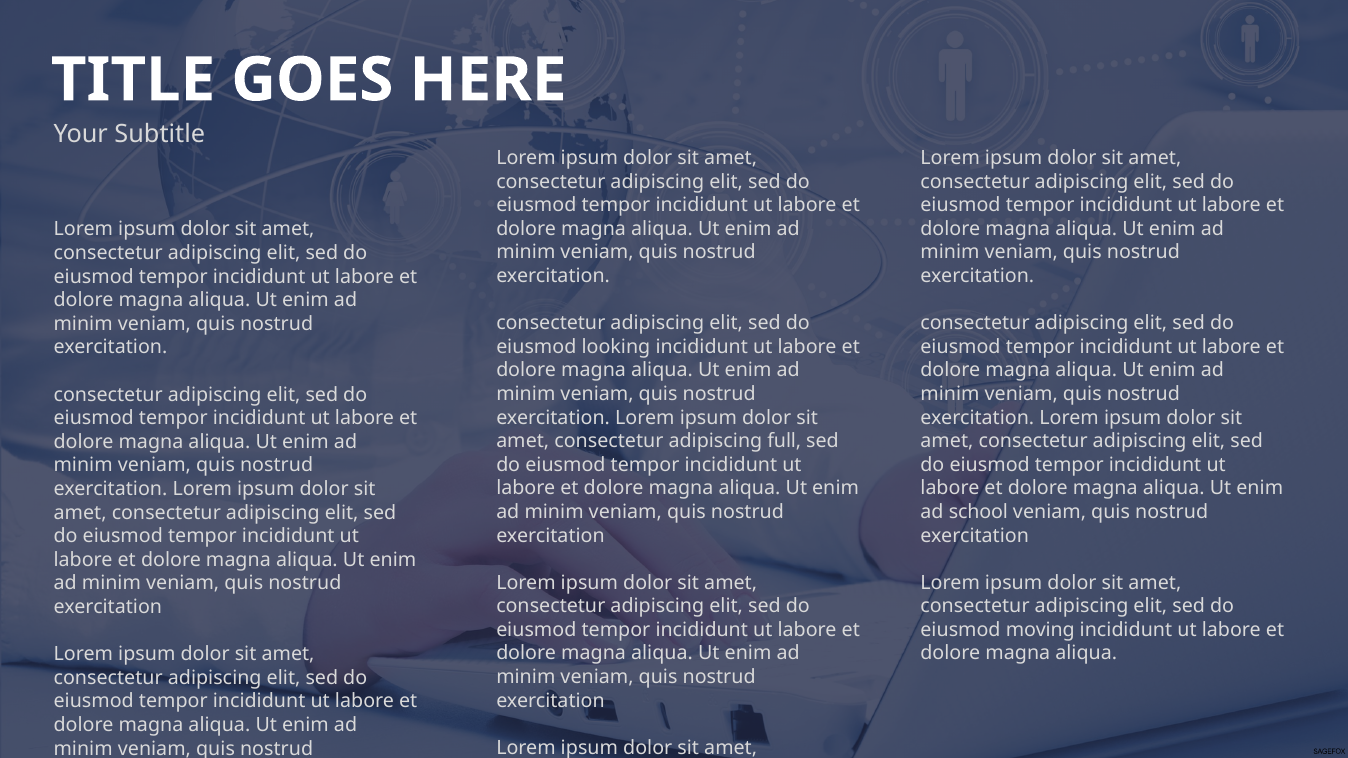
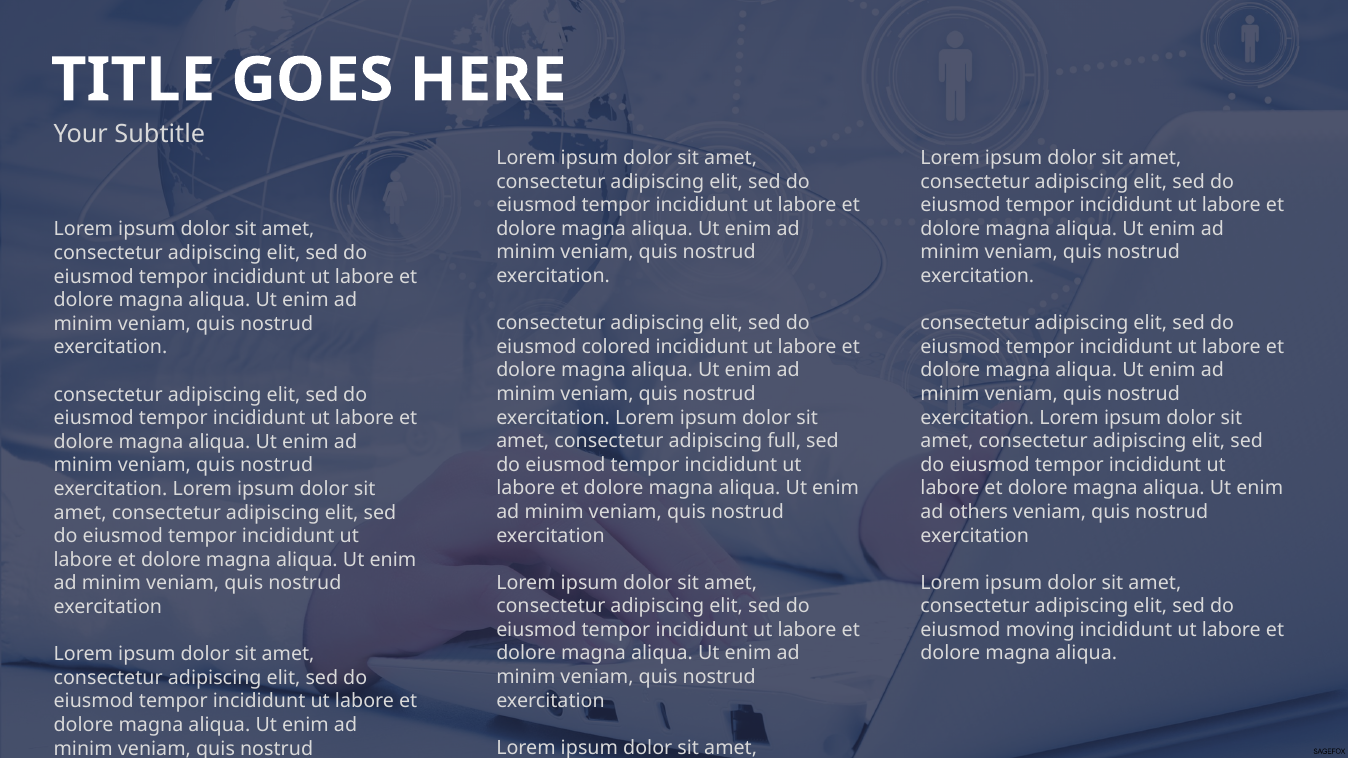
looking: looking -> colored (616, 347)
school: school -> others (978, 512)
